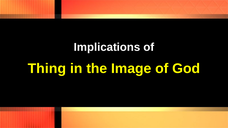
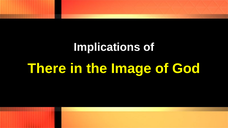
Thing: Thing -> There (47, 69)
